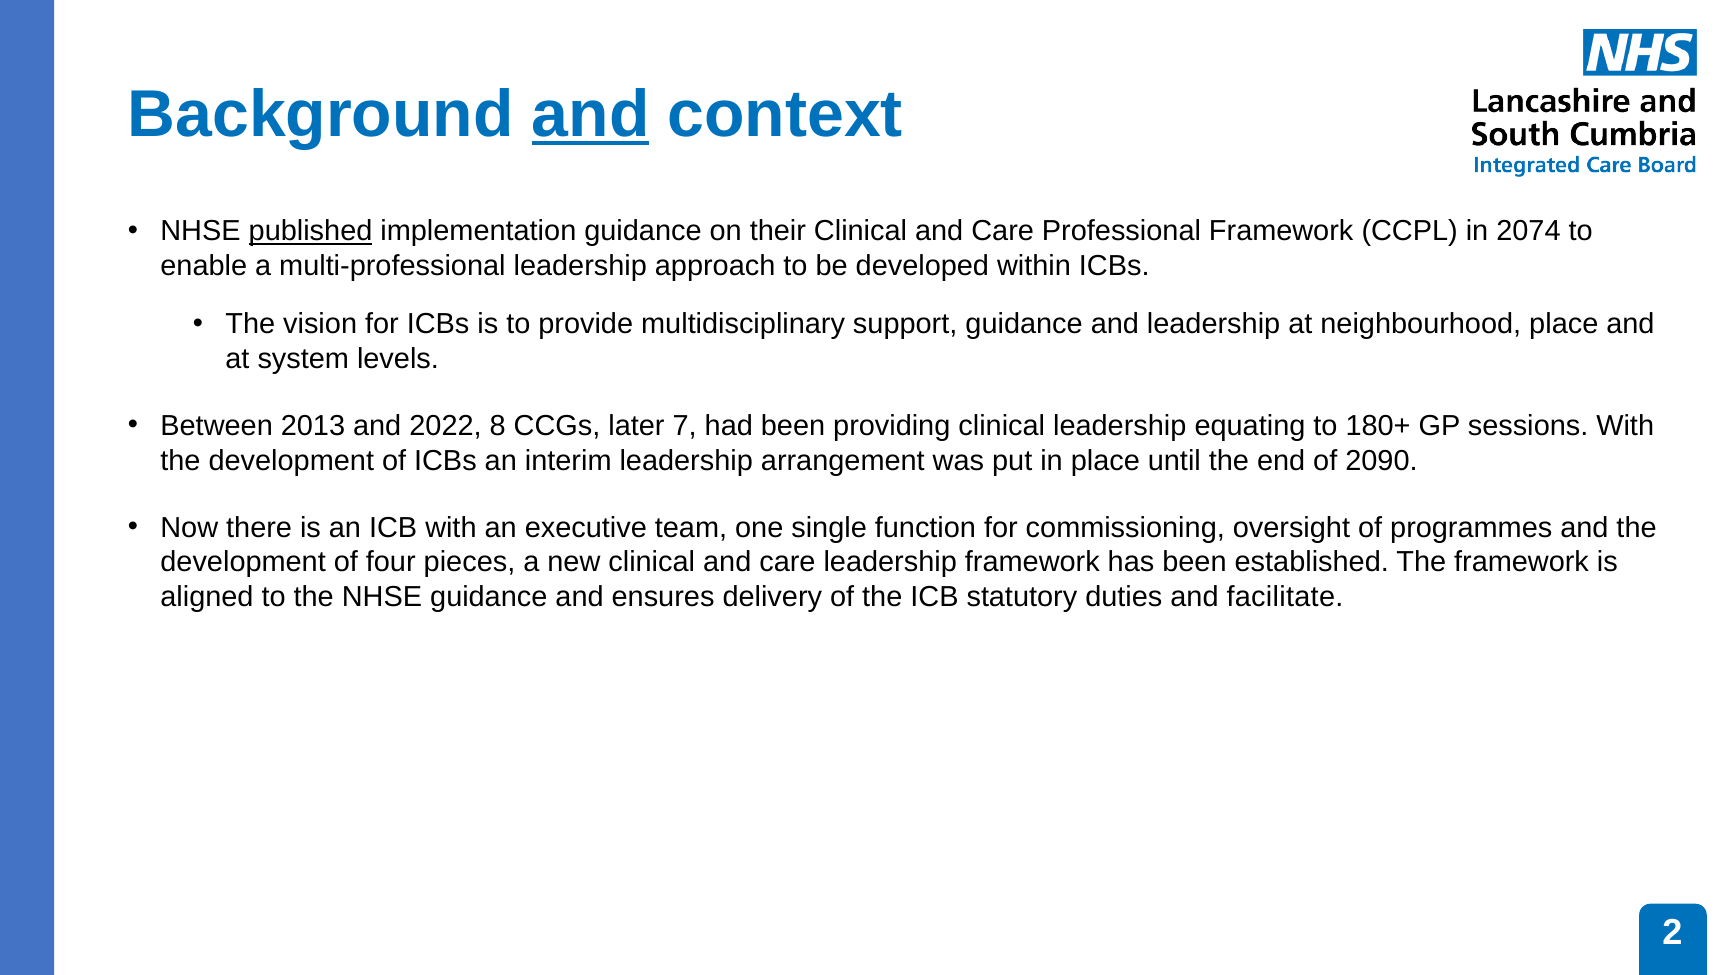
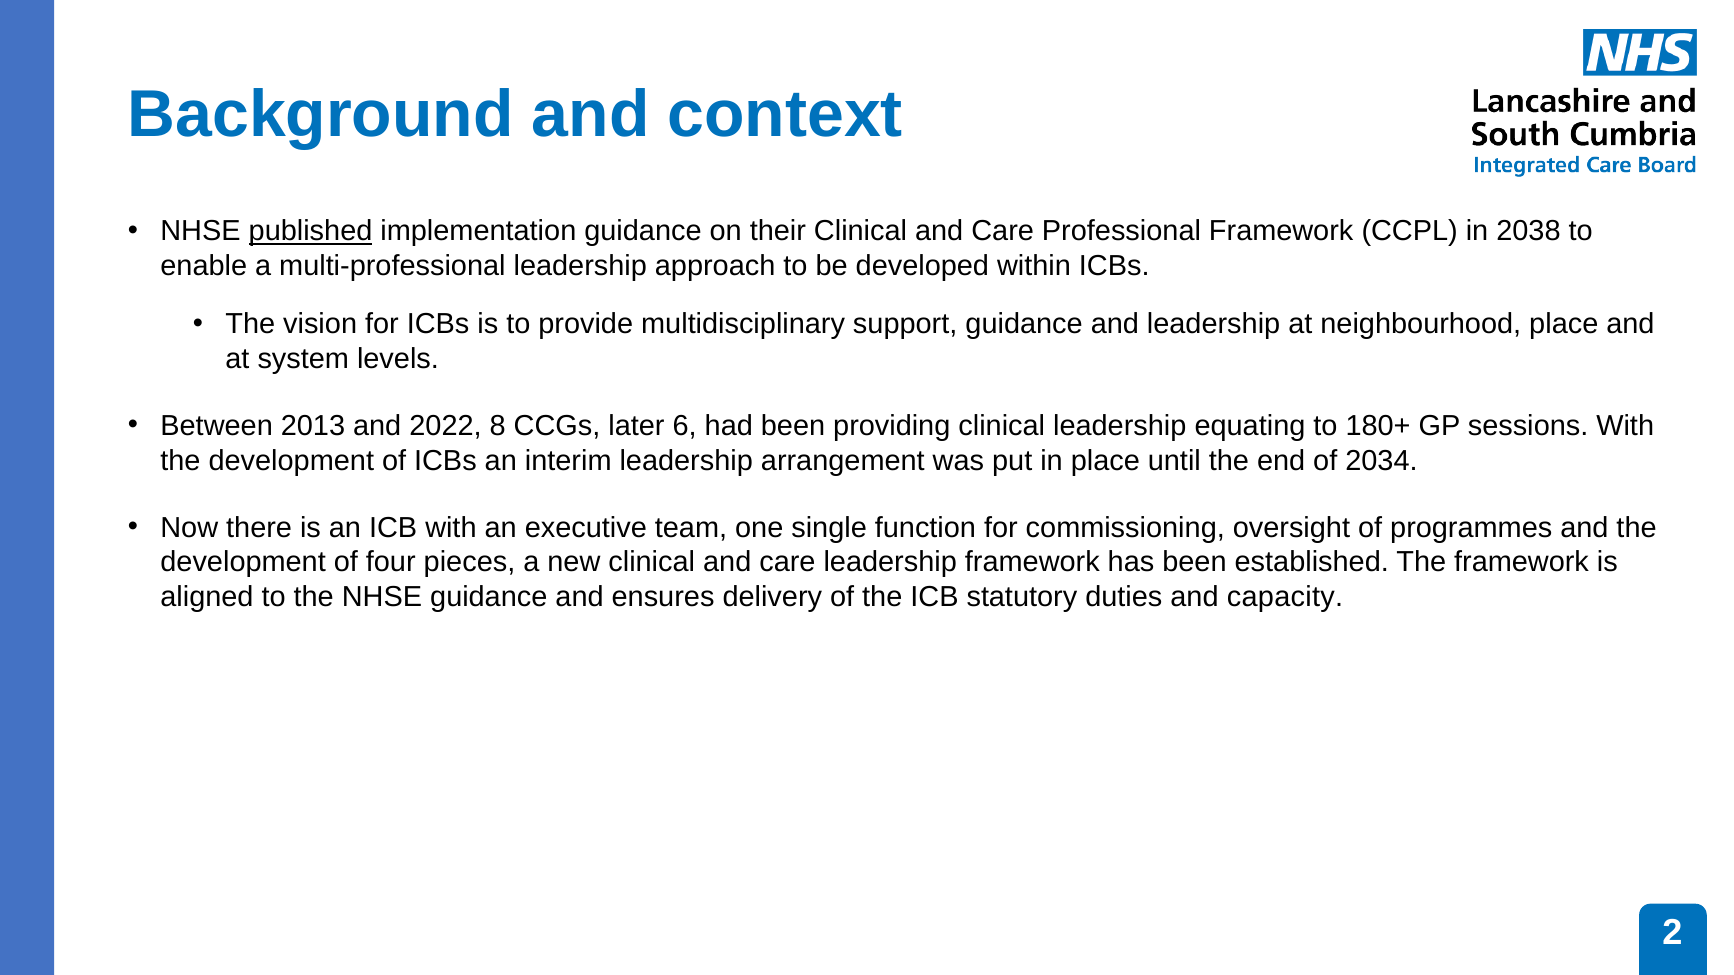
and underline: present -> none (591, 114)
2074: 2074 -> 2038 (1528, 231)
7: 7 -> 6 (685, 426)
2090: 2090 -> 2034 (1381, 461)
facilitate: facilitate -> capacity (1285, 597)
